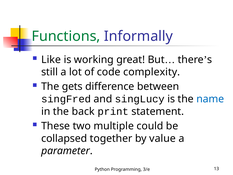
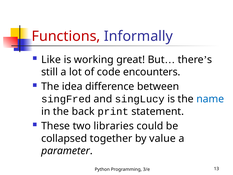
Functions colour: green -> red (66, 36)
complexity: complexity -> encounters (152, 72)
gets: gets -> idea (72, 86)
multiple: multiple -> libraries (114, 126)
